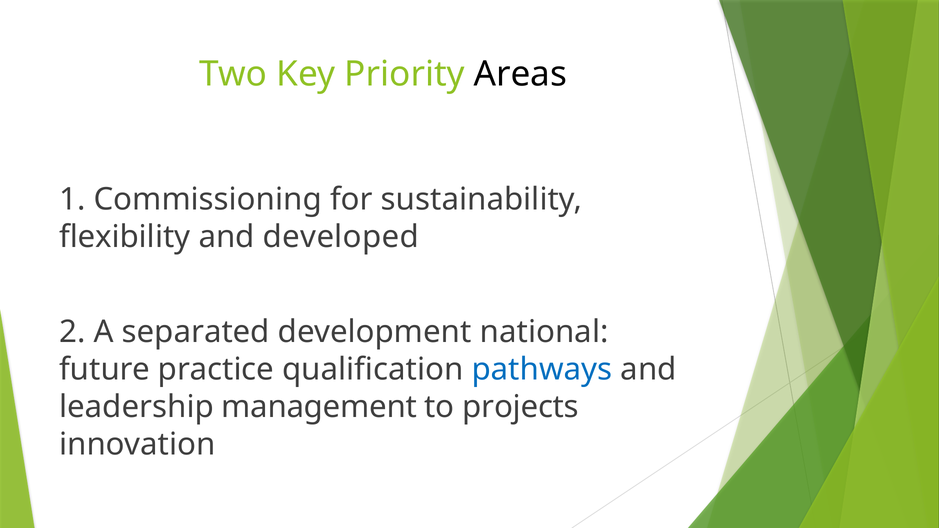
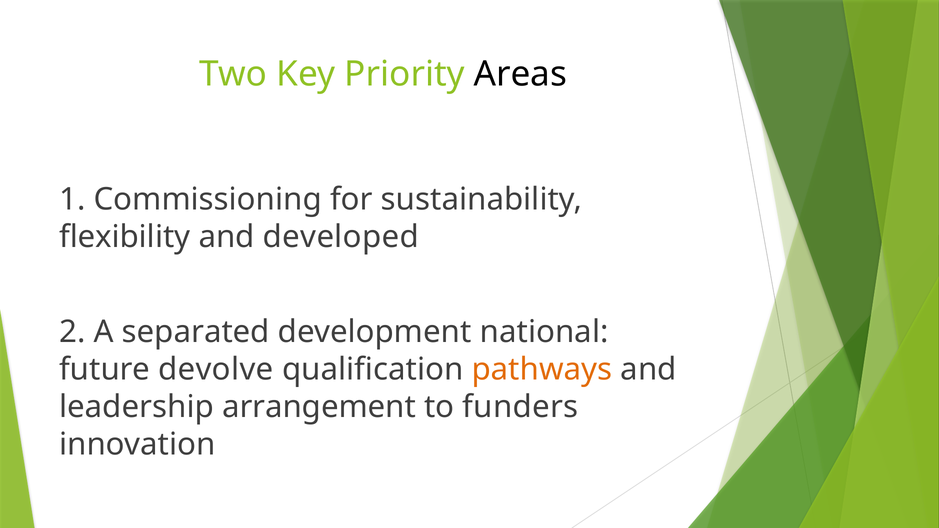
practice: practice -> devolve (216, 370)
pathways colour: blue -> orange (542, 370)
management: management -> arrangement (319, 407)
projects: projects -> funders (520, 407)
